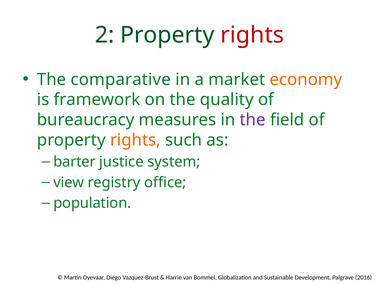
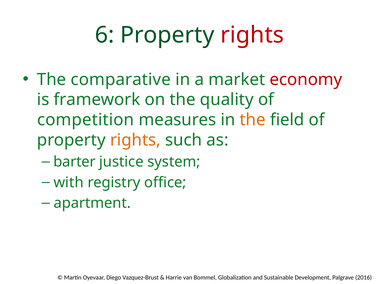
2: 2 -> 6 (105, 35)
economy colour: orange -> red (306, 80)
bureaucracy: bureaucracy -> competition (86, 120)
the colour: purple -> orange (253, 120)
view: view -> with (69, 183)
population: population -> apartment (92, 203)
